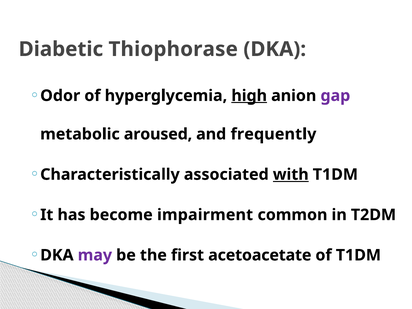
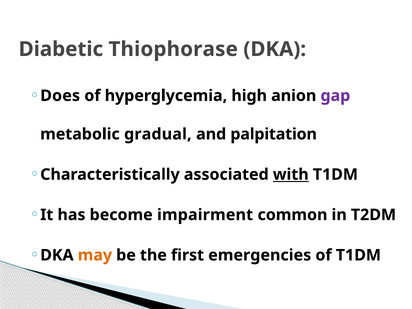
Odor: Odor -> Does (60, 96)
high underline: present -> none (249, 96)
aroused: aroused -> gradual (158, 134)
frequently: frequently -> palpitation (274, 134)
may colour: purple -> orange (95, 255)
acetoacetate: acetoacetate -> emergencies (260, 255)
